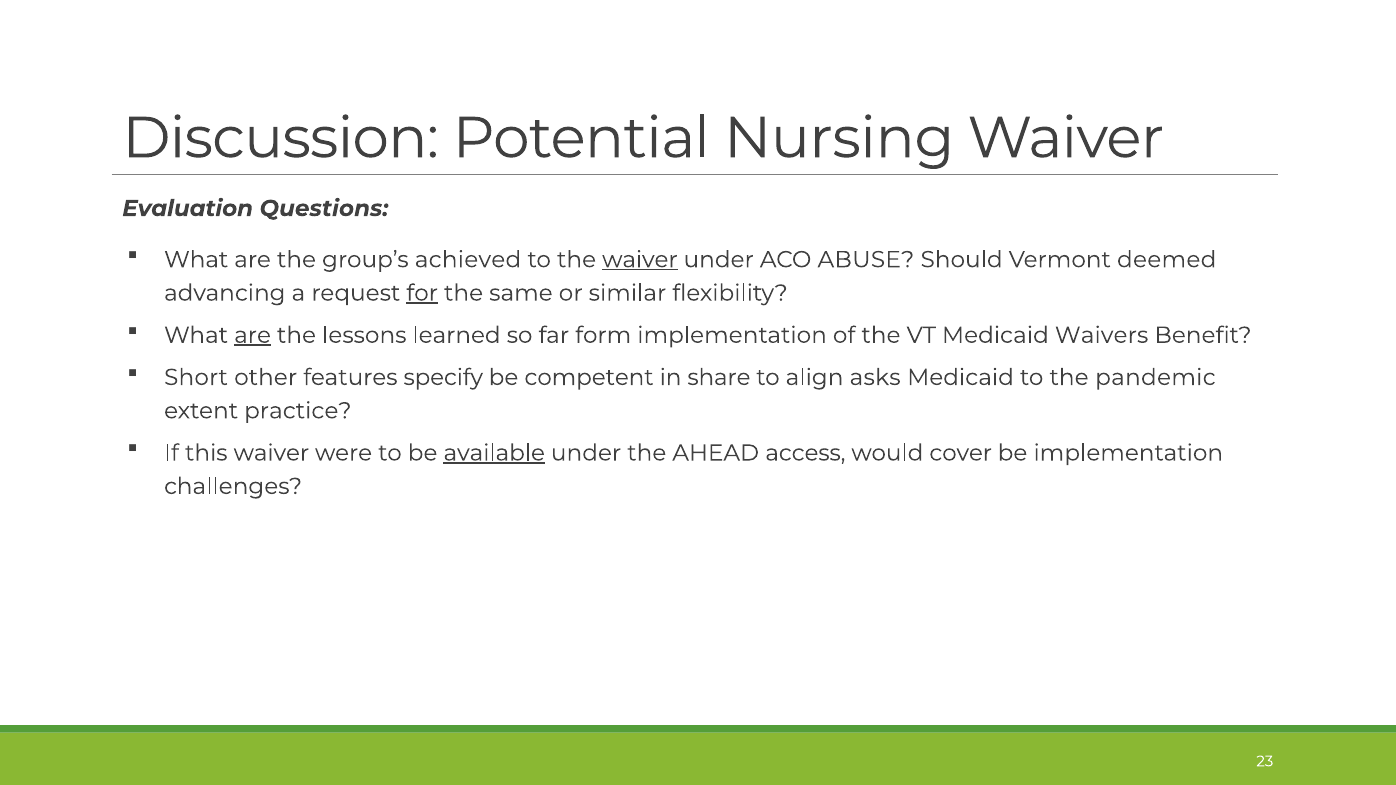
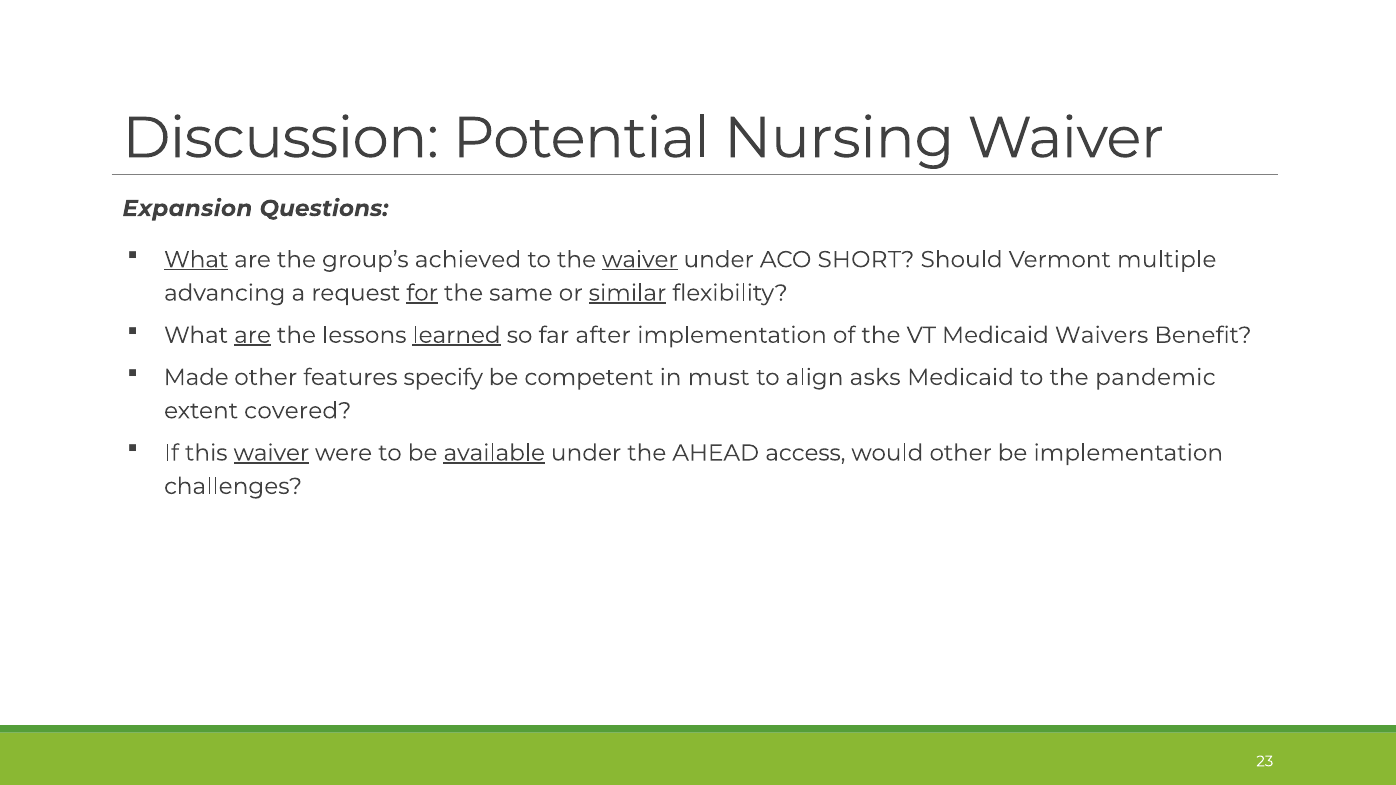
Evaluation: Evaluation -> Expansion (187, 208)
What underline: none -> present (196, 260)
ABUSE: ABUSE -> SHORT (866, 260)
deemed: deemed -> multiple (1167, 260)
similar underline: none -> present (627, 293)
learned underline: none -> present (457, 335)
form: form -> after (603, 335)
Short: Short -> Made (196, 377)
share: share -> must (719, 377)
practice: practice -> covered (298, 411)
waiver underline: none -> present (271, 453)
would cover: cover -> other (961, 453)
